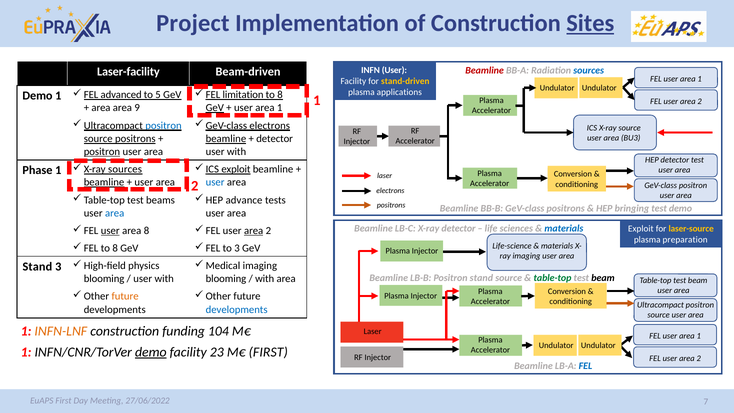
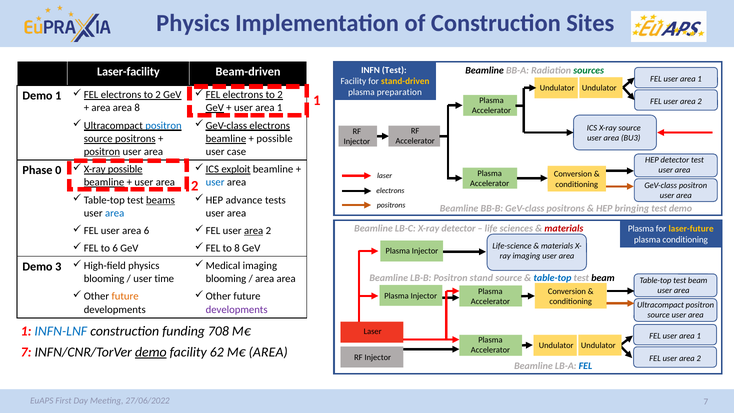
Project: Project -> Physics (193, 23)
Sites underline: present -> none (590, 23)
Beamline colour: red -> black (485, 70)
sources colour: blue -> green (589, 70)
INFN User: User -> Test (394, 70)
applications: applications -> preparation (399, 92)
limitation: limitation -> electrons (243, 95)
8: 8 -> 2 (280, 95)
advanced: advanced -> electrons (121, 95)
5: 5 -> 2 (158, 95)
area 9: 9 -> 8 (137, 108)
detector: detector -> possible (275, 139)
with: with -> case (237, 152)
Phase 1: 1 -> 0 (58, 170)
sources: sources -> possible (125, 169)
beams underline: none -> present (161, 200)
materials colour: blue -> red (564, 228)
Exploit: Exploit -> Plasma (641, 229)
laser-source: laser-source -> laser-future (691, 229)
user underline: present -> none (110, 231)
area 8: 8 -> 6 (146, 231)
plasma preparation: preparation -> conditioning (685, 240)
8: 8 -> 6 (115, 248)
to 3: 3 -> 8 (237, 248)
Stand: Stand -> Demo (38, 267)
table-top colour: green -> blue (552, 278)
with: with -> time (164, 279)
with: with -> area (265, 279)
developments colour: blue -> purple (237, 309)
INFN-LNF colour: orange -> blue (61, 331)
104: 104 -> 708 (218, 331)
1: 1 -> 7 (26, 352)
23: 23 -> 62 (217, 352)
M€ FIRST: FIRST -> AREA (268, 352)
